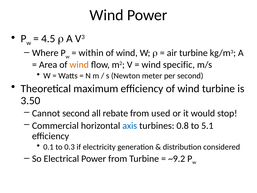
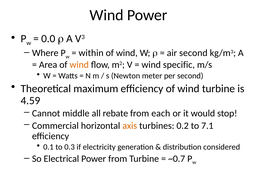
4.5: 4.5 -> 0.0 (48, 39)
air turbine: turbine -> second (193, 53)
3.50: 3.50 -> 4.59 (31, 100)
Cannot second: second -> middle (76, 113)
used: used -> each (161, 113)
axis colour: blue -> orange (130, 125)
0.8: 0.8 -> 0.2 (183, 125)
5.1: 5.1 -> 7.1 (207, 125)
~9.2: ~9.2 -> ~0.7 (177, 159)
